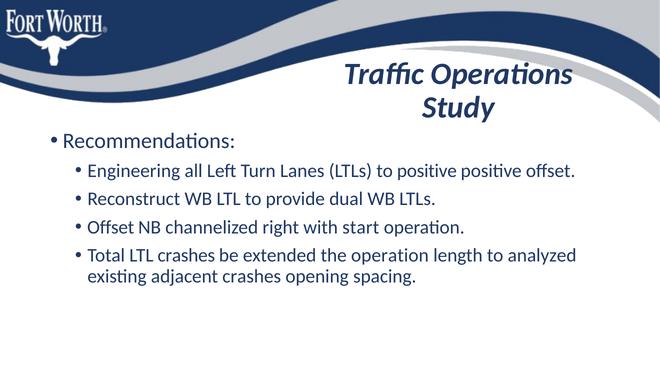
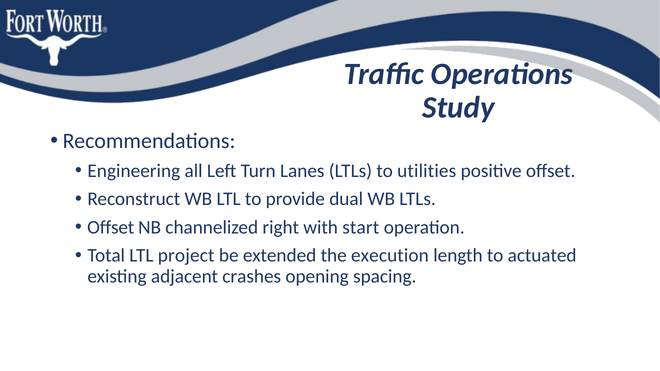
to positive: positive -> utilities (427, 171)
LTL crashes: crashes -> project (186, 256)
the operation: operation -> execution (390, 256)
analyzed: analyzed -> actuated (542, 256)
